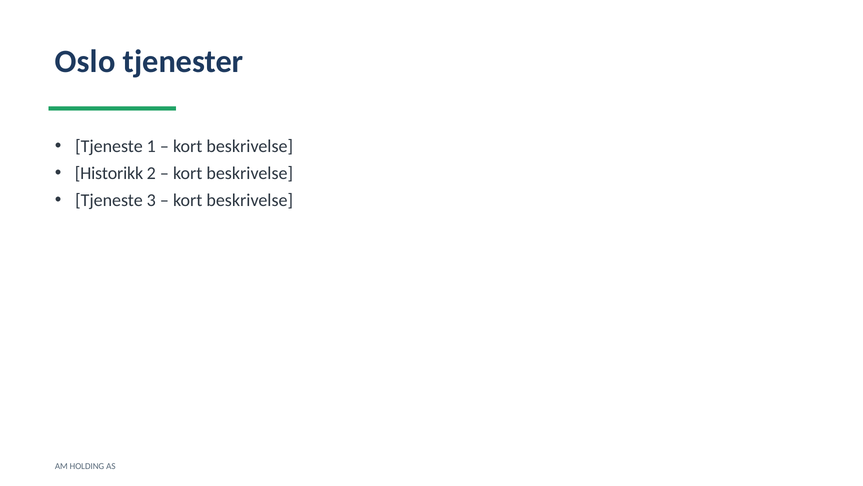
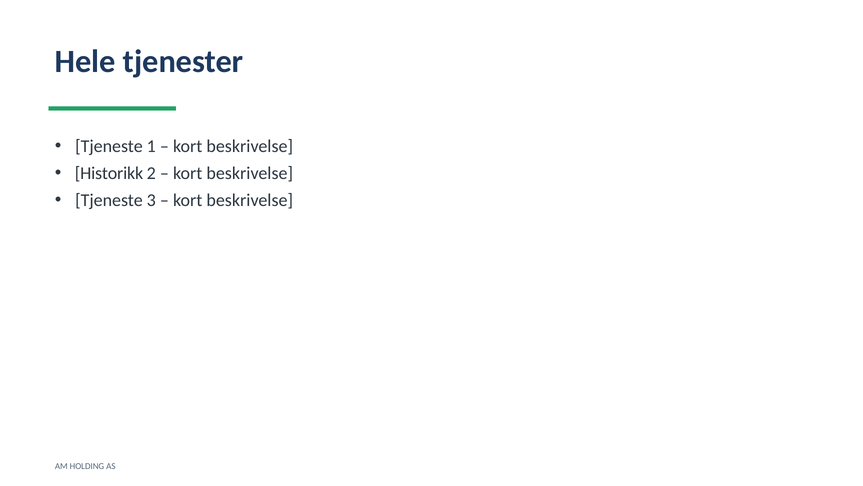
Oslo: Oslo -> Hele (85, 62)
